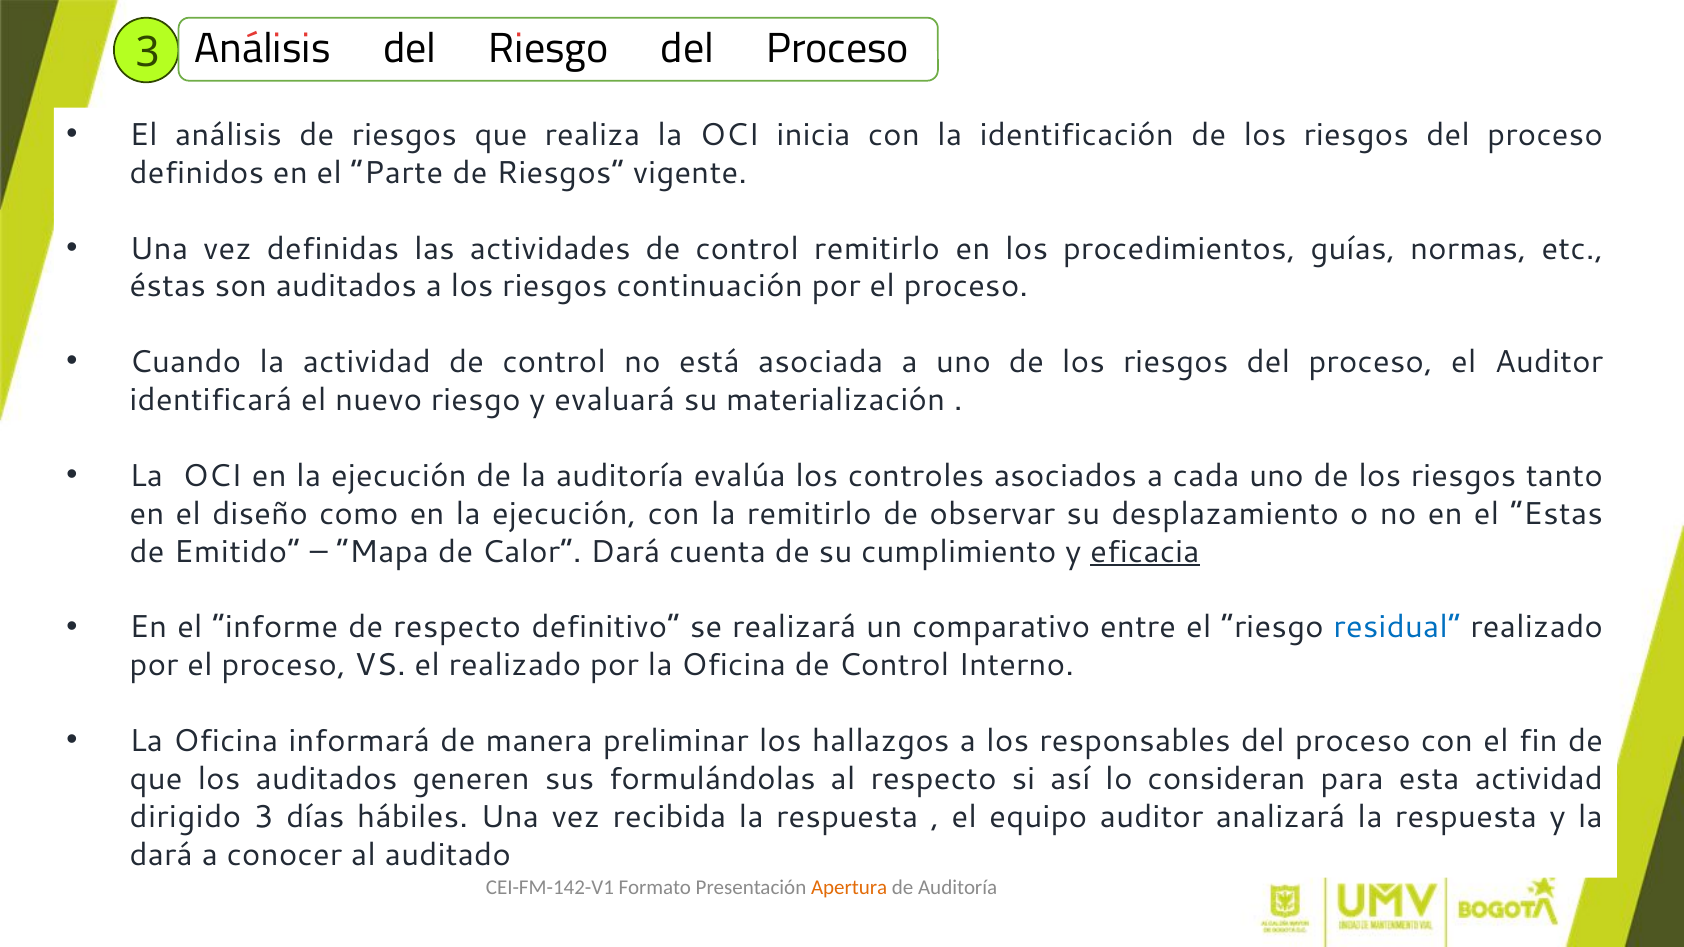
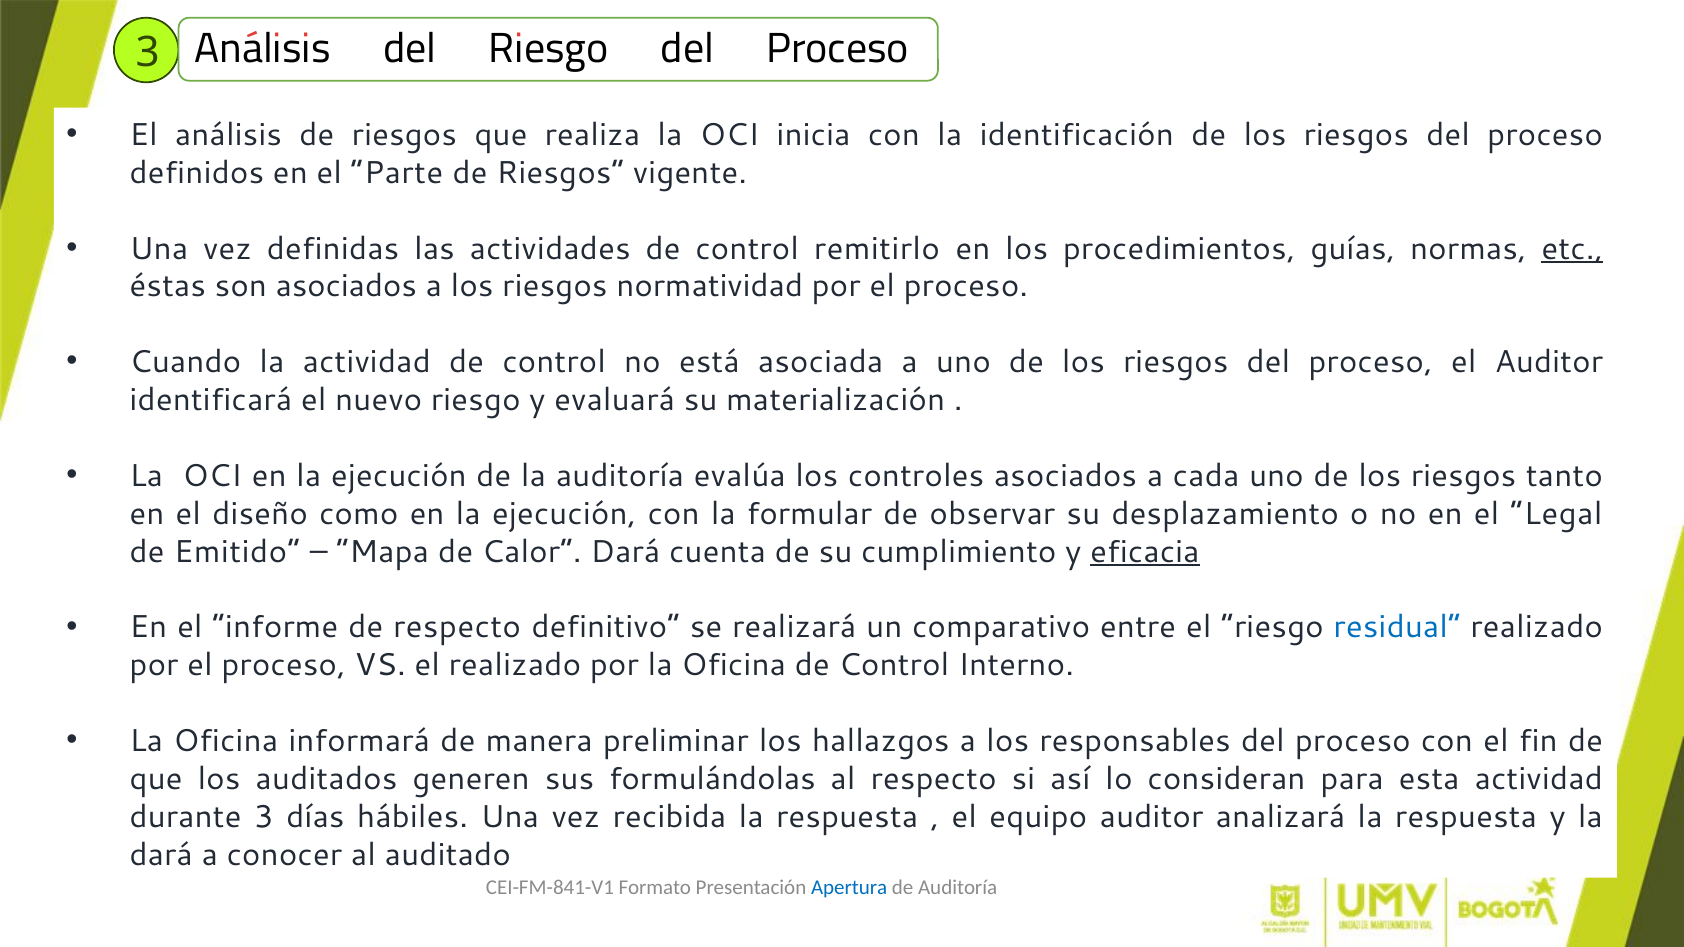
etc underline: none -> present (1572, 249)
son auditados: auditados -> asociados (346, 287)
continuación: continuación -> normatividad (710, 287)
la remitirlo: remitirlo -> formular (810, 514)
Estas: Estas -> Legal (1557, 514)
dirigido: dirigido -> durante (186, 817)
CEI-FM-142-V1: CEI-FM-142-V1 -> CEI-FM-841-V1 (550, 888)
Apertura colour: orange -> blue (849, 888)
